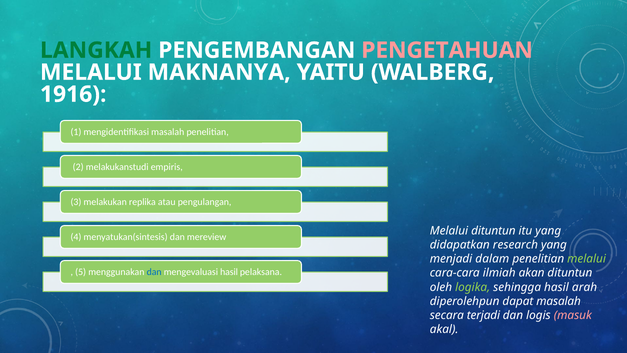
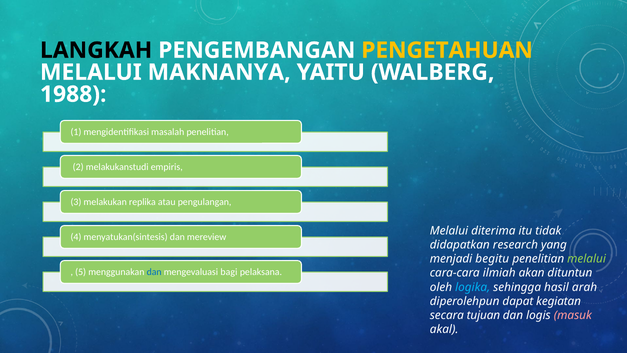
LANGKAH colour: green -> black (96, 50)
PENGETAHUAN colour: pink -> yellow (447, 50)
1916: 1916 -> 1988 (73, 94)
Melalui dituntun: dituntun -> diterima (493, 231)
itu yang: yang -> tidak (548, 231)
dalam: dalam -> begitu (492, 259)
hasil: hasil -> bagi (229, 272)
logika colour: light green -> light blue (473, 287)
dapat masalah: masalah -> kegiatan (559, 301)
terjadi: terjadi -> tujuan (483, 315)
